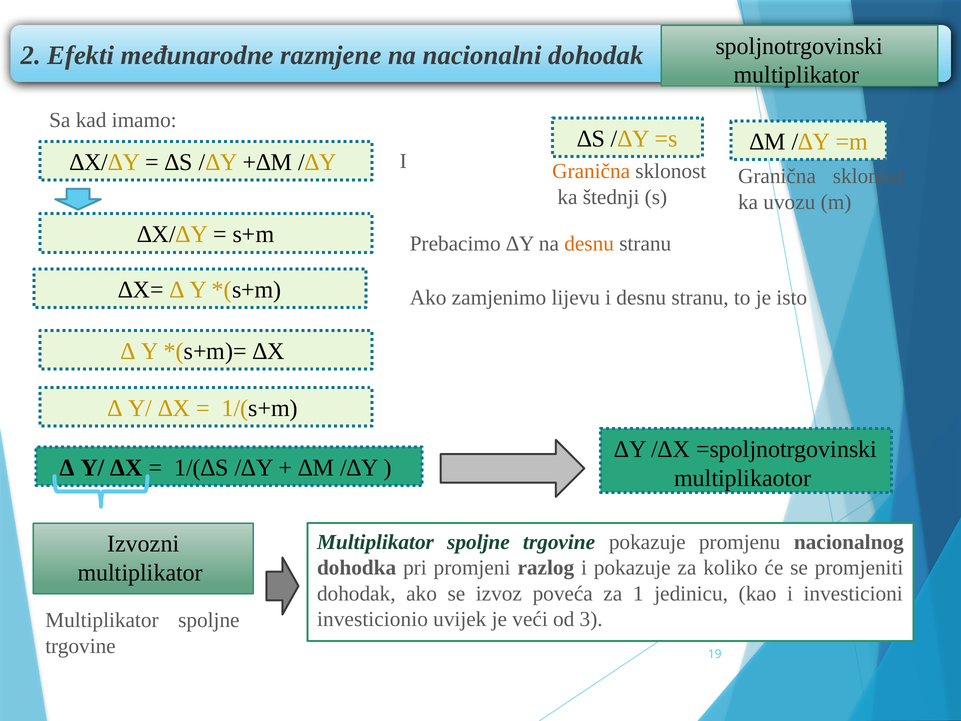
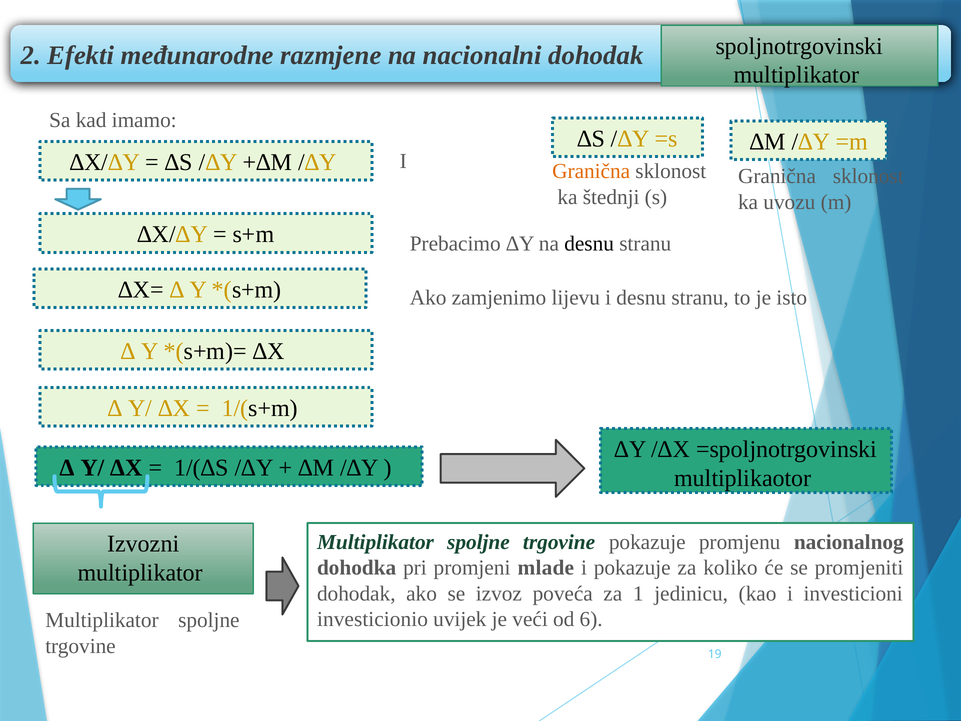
desnu colour: orange -> black (589, 244)
razlog: razlog -> mlade (546, 568)
3: 3 -> 6 (591, 619)
